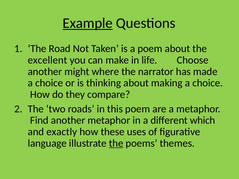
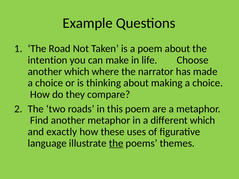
Example underline: present -> none (88, 23)
excellent: excellent -> intention (48, 60)
another might: might -> which (77, 72)
